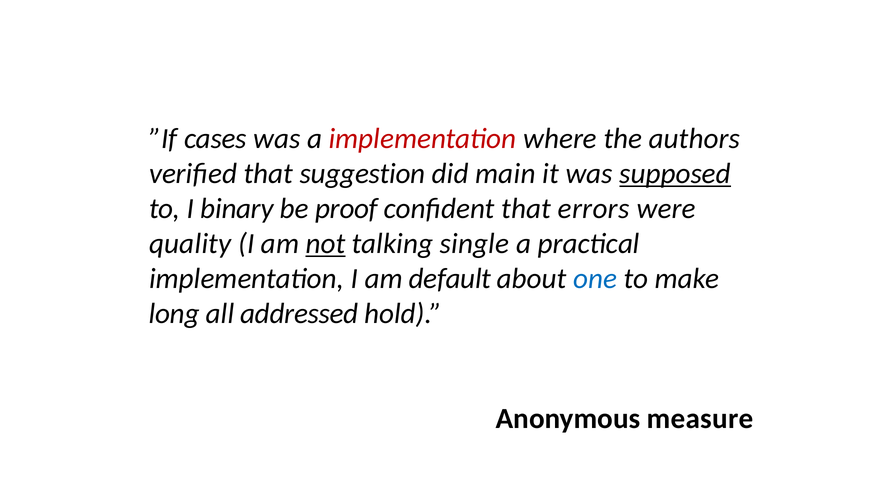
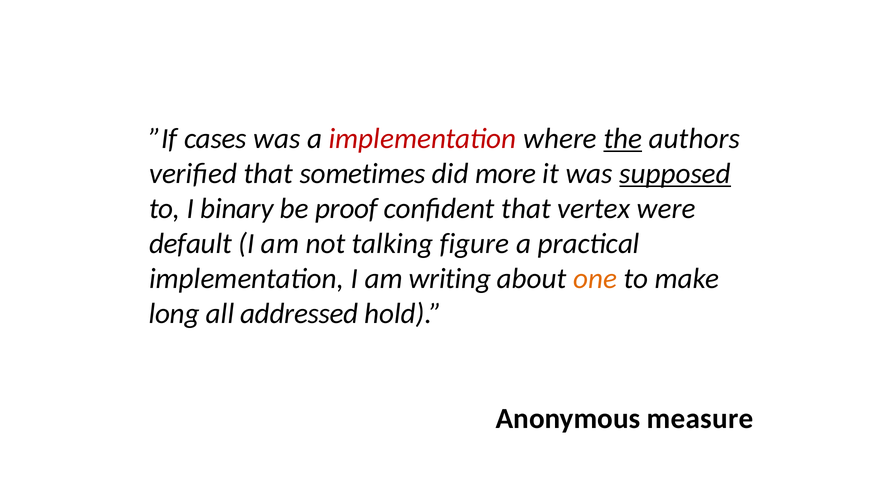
the underline: none -> present (623, 139)
suggestion: suggestion -> sometimes (363, 174)
main: main -> more (506, 174)
errors: errors -> vertex (594, 209)
quality: quality -> default (190, 244)
not underline: present -> none (326, 244)
single: single -> figure (474, 244)
default: default -> writing (450, 279)
one colour: blue -> orange (595, 279)
